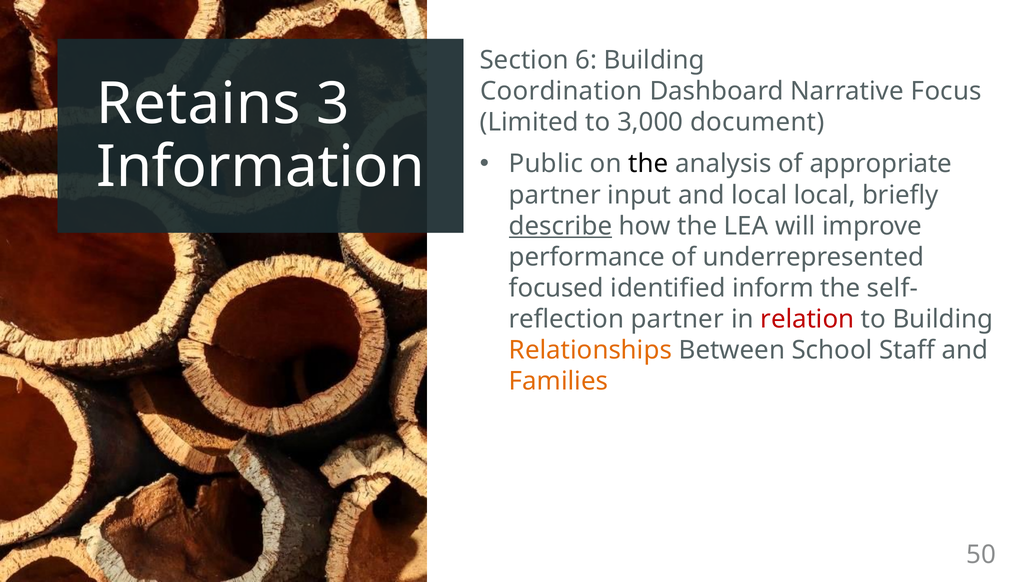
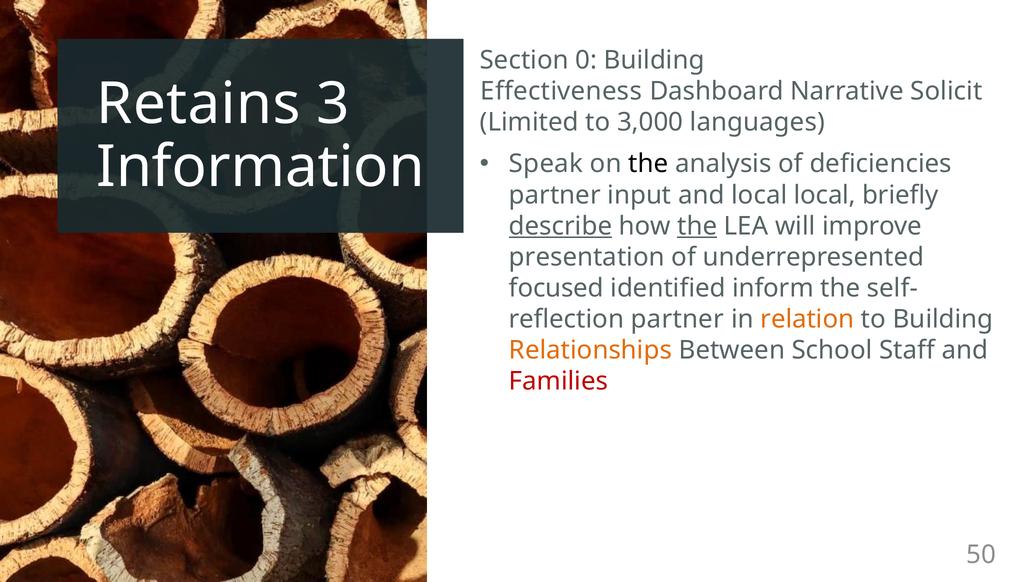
6: 6 -> 0 (586, 60)
Coordination: Coordination -> Effectiveness (561, 91)
Focus: Focus -> Solicit (946, 91)
document: document -> languages (757, 122)
Public: Public -> Speak (546, 164)
appropriate: appropriate -> deficiencies (881, 164)
the underline: none -> present (697, 226)
performance: performance -> presentation (587, 257)
relation colour: red -> orange (807, 320)
Families colour: orange -> red (559, 382)
